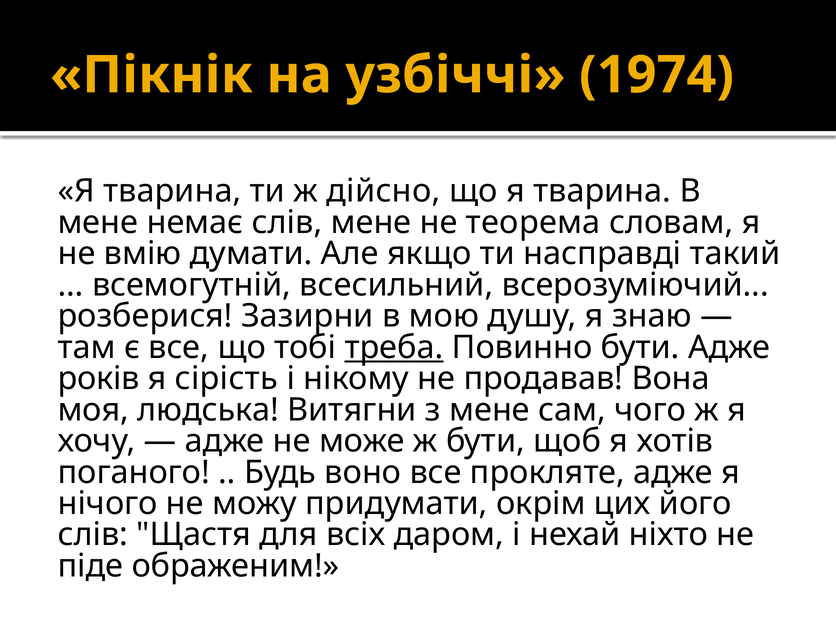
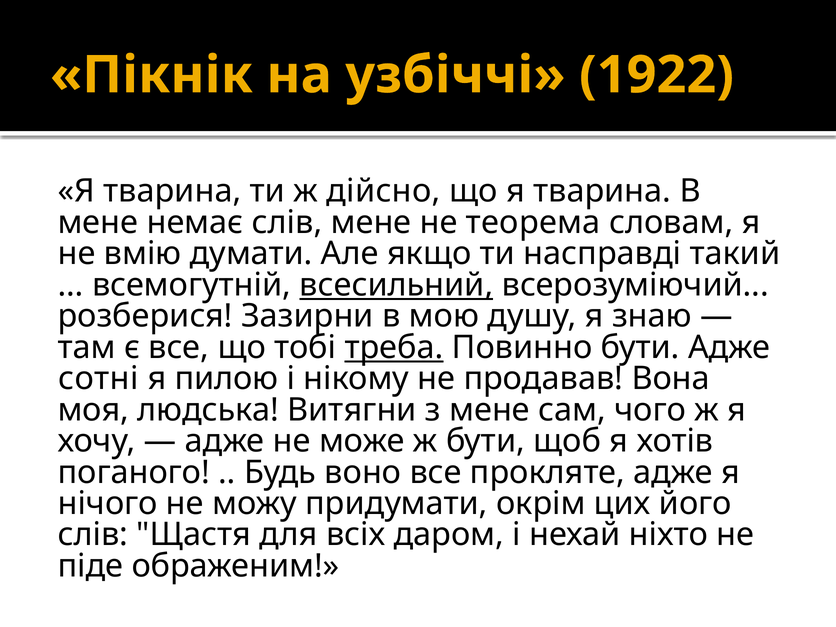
1974: 1974 -> 1922 (657, 75)
всесильний underline: none -> present (396, 285)
років: років -> сотні (98, 379)
сірість: сірість -> пилою (227, 379)
